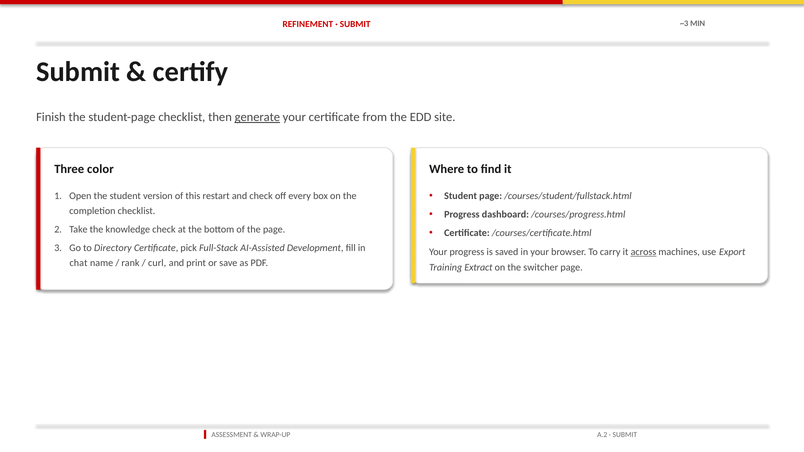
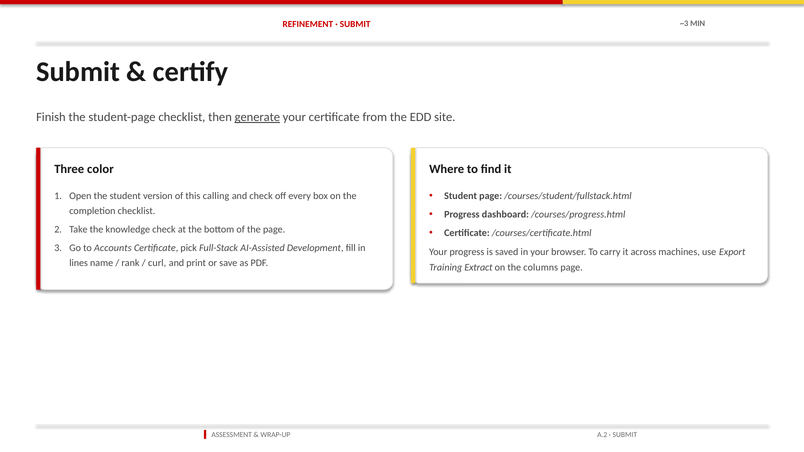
restart: restart -> calling (216, 196)
Directory: Directory -> Accounts (113, 248)
across underline: present -> none (643, 252)
chat: chat -> lines (79, 263)
switcher: switcher -> columns (541, 268)
